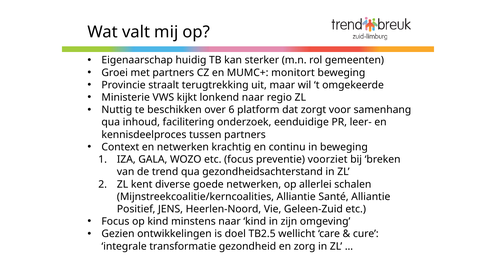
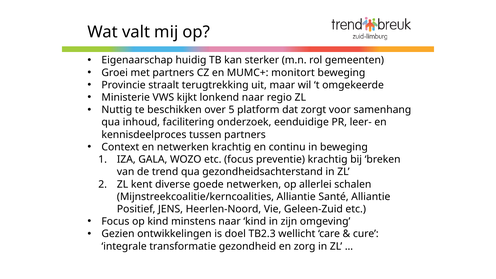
6: 6 -> 5 (231, 110)
preventie voorziet: voorziet -> krachtig (328, 159)
TB2.5: TB2.5 -> TB2.3 (262, 234)
